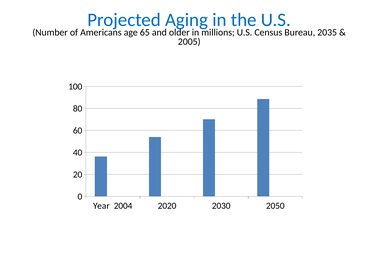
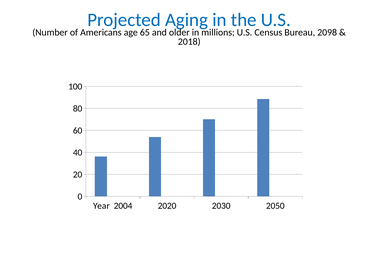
2035: 2035 -> 2098 (327, 32)
2005: 2005 -> 2018 (189, 42)
